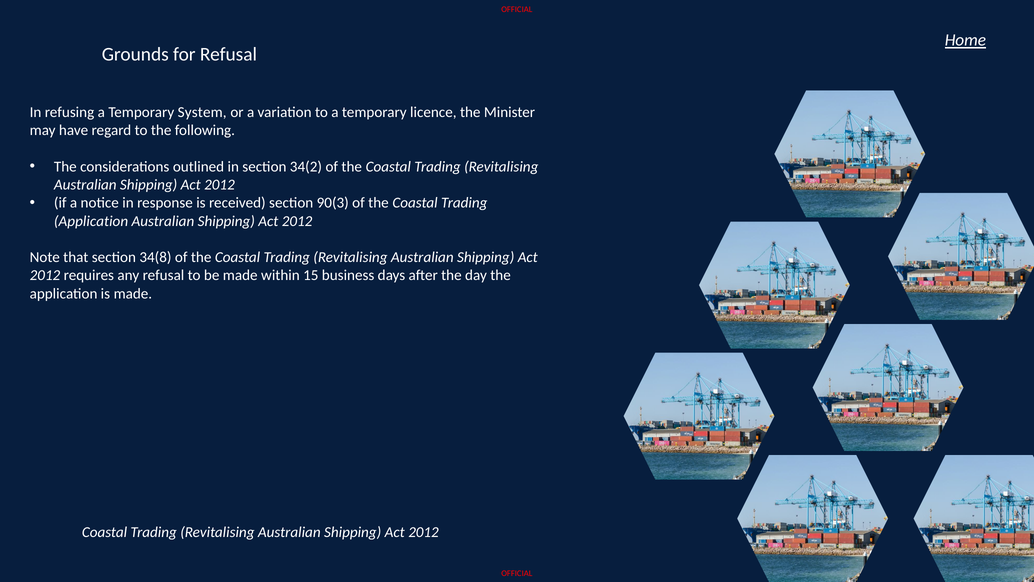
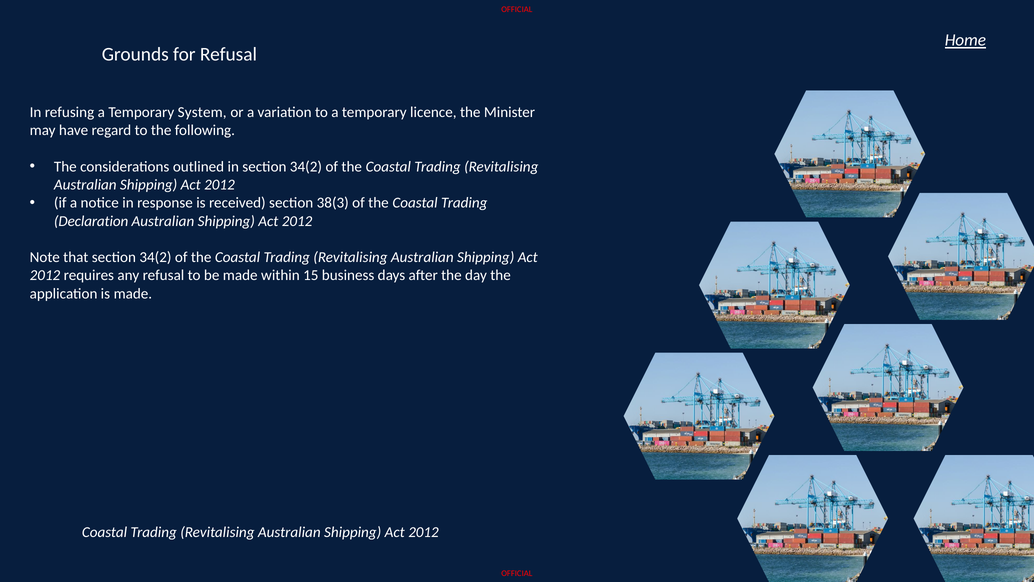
90(3: 90(3 -> 38(3 (333, 203)
Application: Application -> Declaration (91, 221)
that section 34(8: 34(8 -> 34(2 (155, 257)
